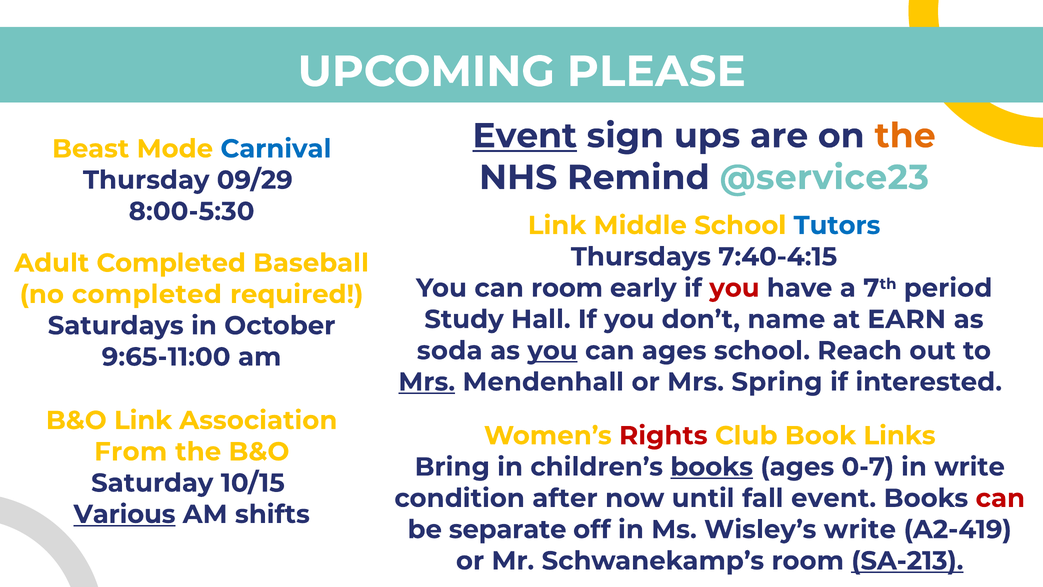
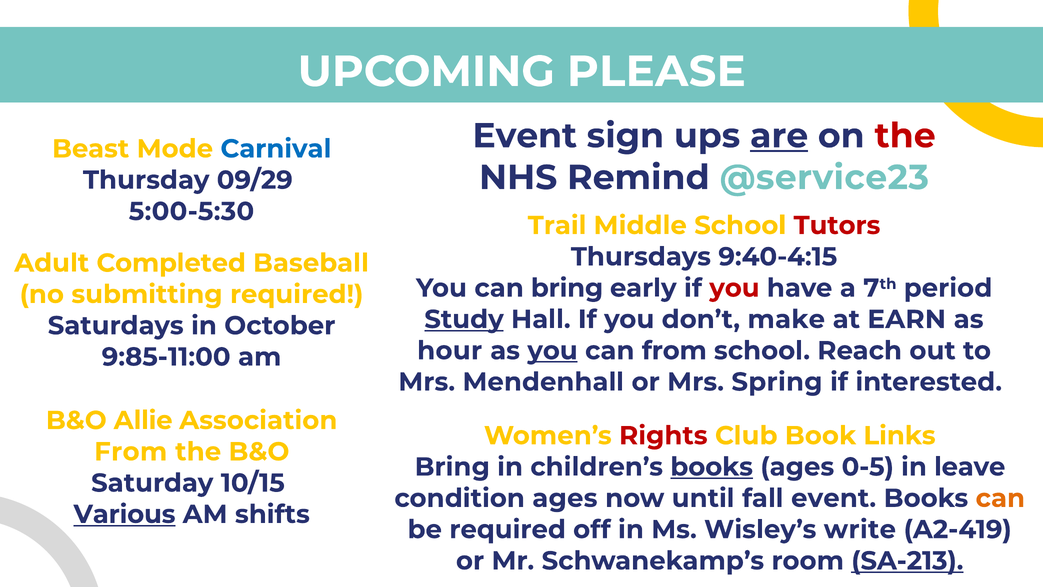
Event underline: present -> none (525, 136)
are underline: none -> present (779, 136)
the colour: orange -> red (905, 136)
8:00-5:30: 8:00-5:30 -> 5:00-5:30 (191, 211)
Link: Link -> Trail (557, 225)
Tutors colour: blue -> red (837, 225)
7:40-4:15: 7:40-4:15 -> 9:40-4:15 (778, 257)
can room: room -> bring (567, 288)
no completed: completed -> submitting (147, 294)
Study underline: none -> present (464, 319)
name: name -> make (786, 319)
soda: soda -> hour (450, 351)
can ages: ages -> from (674, 351)
9:65-11:00: 9:65-11:00 -> 9:85-11:00 (166, 357)
Mrs underline: present -> none (427, 382)
B&O Link: Link -> Allie (143, 420)
0-7: 0-7 -> 0-5 (868, 467)
in write: write -> leave (970, 467)
condition after: after -> ages (565, 498)
can colour: red -> orange (1000, 498)
be separate: separate -> required (508, 529)
